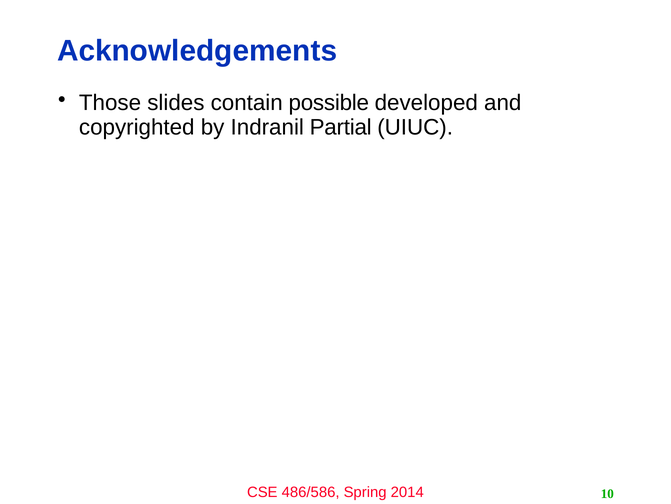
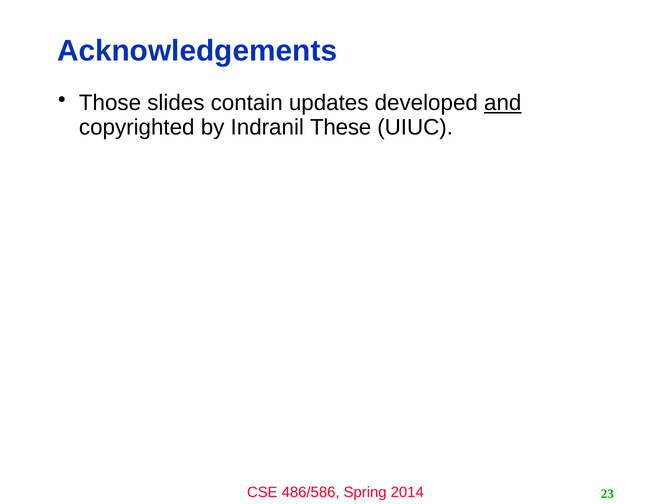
possible: possible -> updates (329, 103)
and underline: none -> present (503, 103)
Partial: Partial -> These (341, 127)
10: 10 -> 23 (607, 493)
